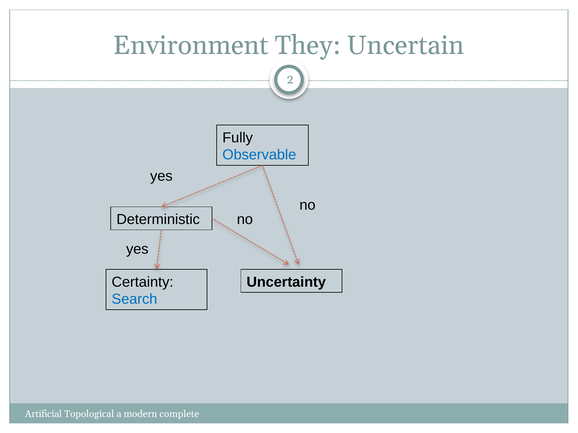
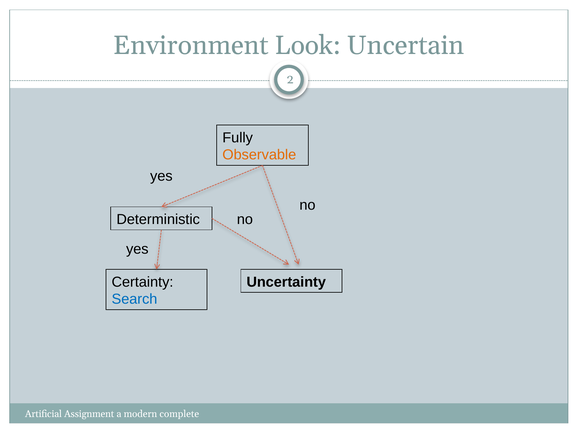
They: They -> Look (308, 45)
Observable colour: blue -> orange (259, 155)
Topological: Topological -> Assignment (89, 415)
